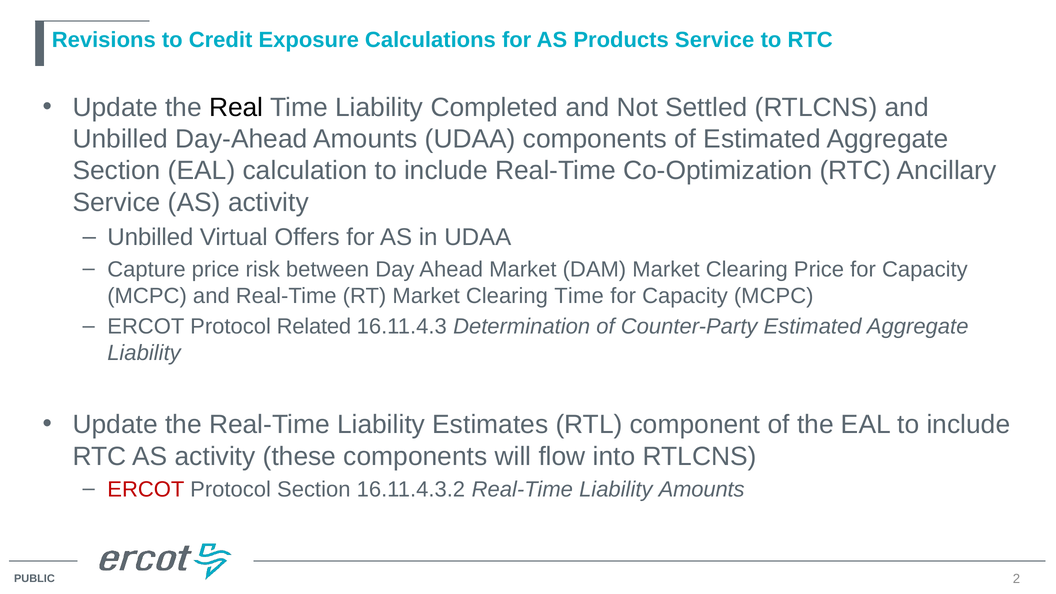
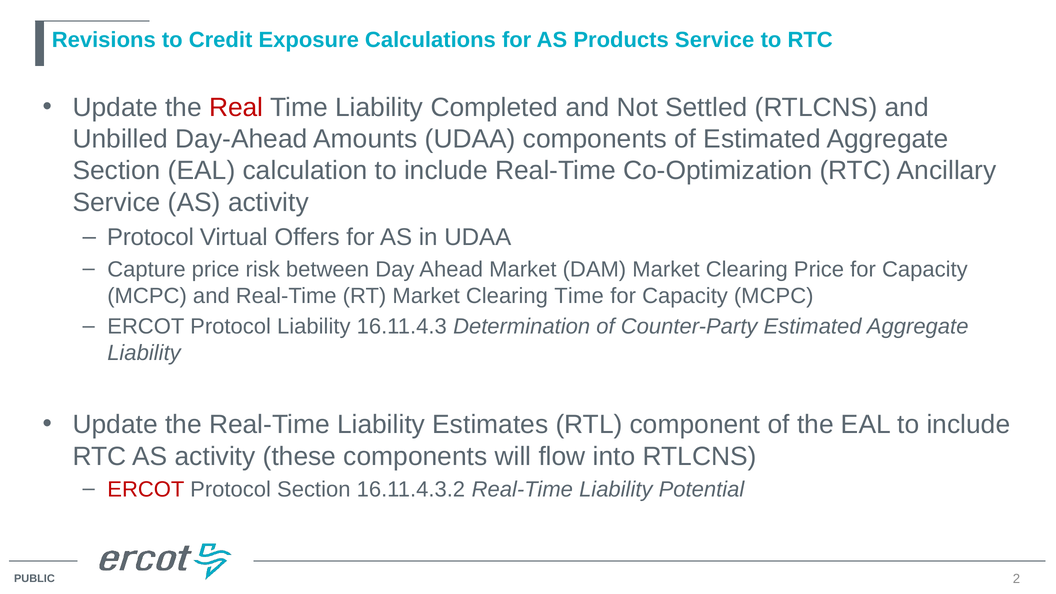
Real colour: black -> red (236, 107)
Unbilled: Unbilled -> Protocol (150, 237)
Protocol Related: Related -> Liability (314, 327)
Liability Amounts: Amounts -> Potential (702, 489)
